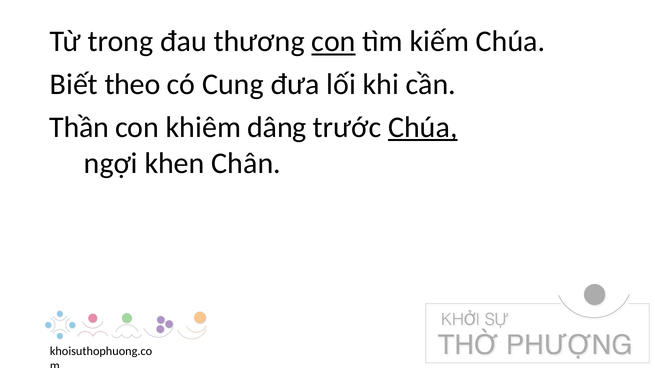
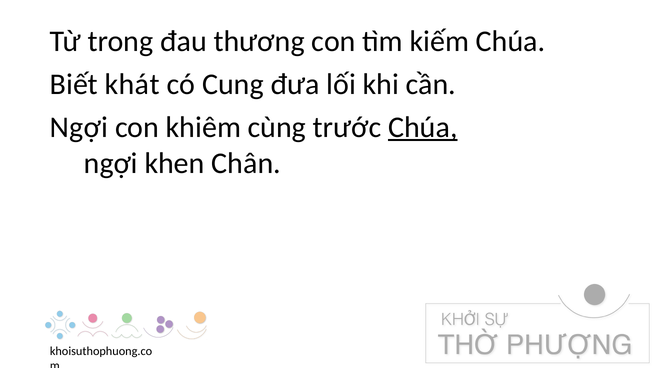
con underline: present -> none (333, 42)
theo: theo -> khát (132, 84)
Thần: Thần -> Ngợi (79, 127)
dâng: dâng -> cùng (277, 127)
